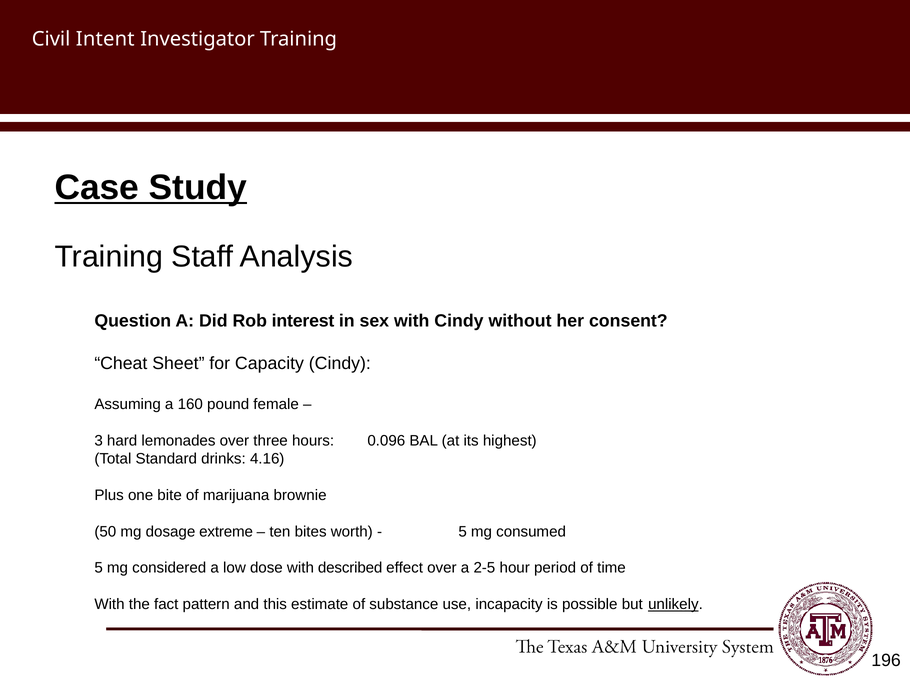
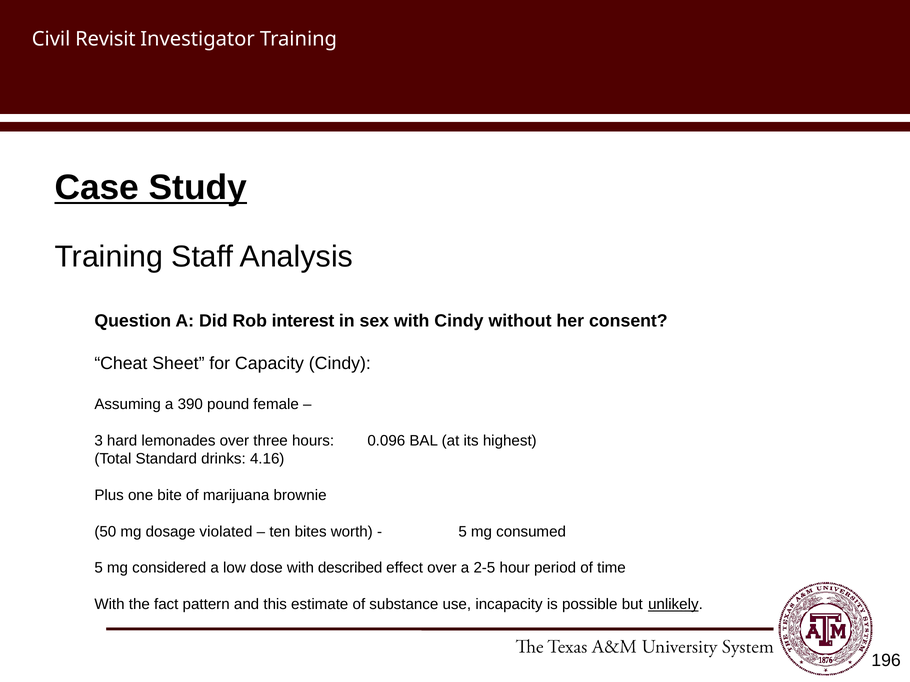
Intent: Intent -> Revisit (105, 39)
160: 160 -> 390 (190, 405)
extreme: extreme -> violated (226, 532)
